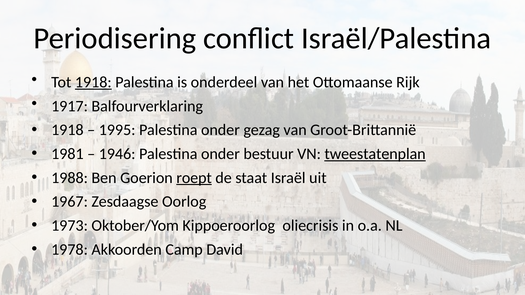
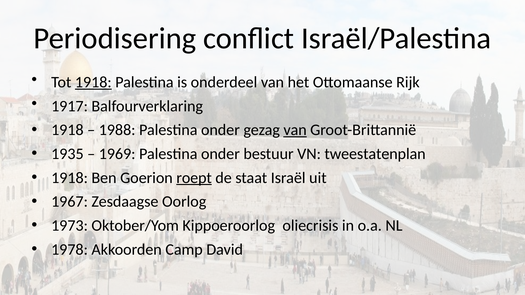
1995: 1995 -> 1988 (117, 130)
van underline: none -> present (295, 130)
1981: 1981 -> 1935 (67, 154)
1946: 1946 -> 1969 (117, 154)
tweestatenplan underline: present -> none (375, 154)
1988: 1988 -> 1918 (70, 178)
